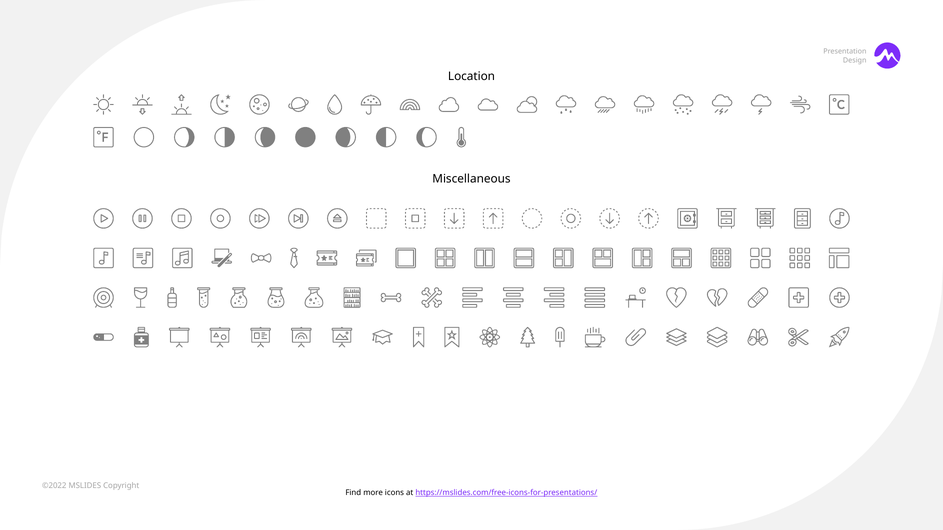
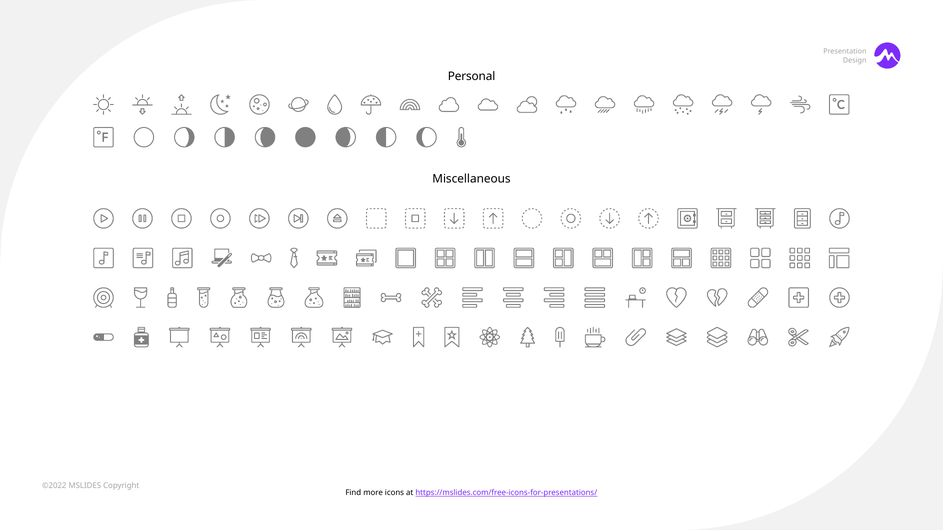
Location: Location -> Personal (472, 76)
